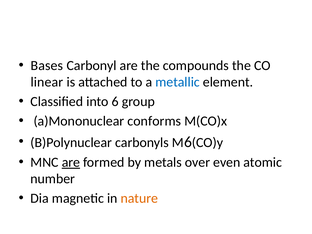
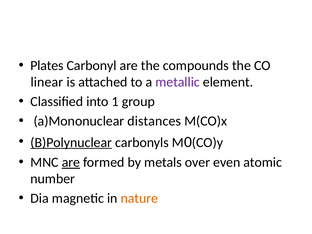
Bases: Bases -> Plates (47, 65)
metallic colour: blue -> purple (178, 82)
into 6: 6 -> 1 (115, 102)
conforms: conforms -> distances (154, 121)
B)Polynuclear underline: none -> present (71, 142)
6: 6 -> 0 (188, 142)
